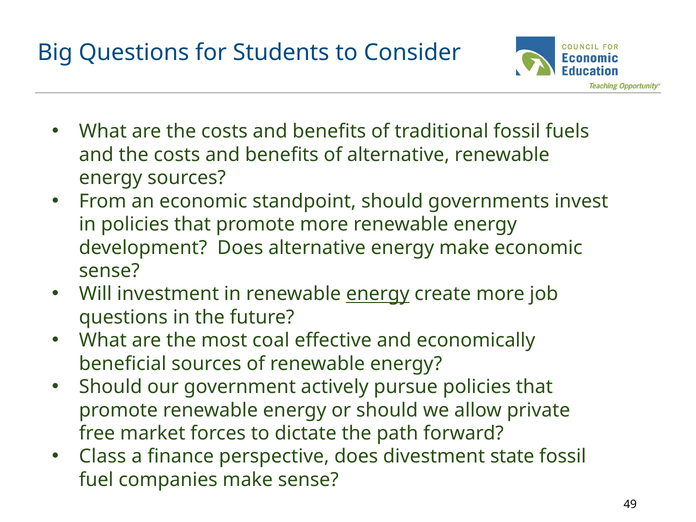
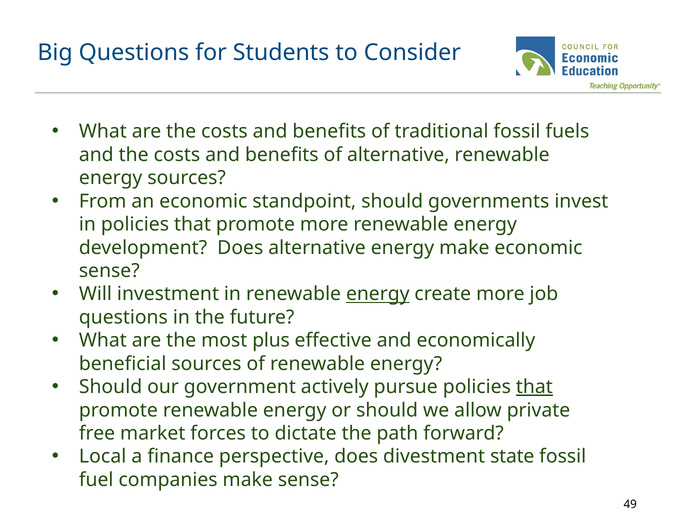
coal: coal -> plus (271, 340)
that underline: none -> present (534, 387)
Class: Class -> Local (103, 457)
